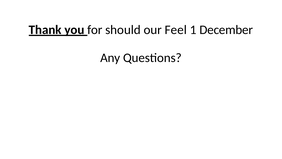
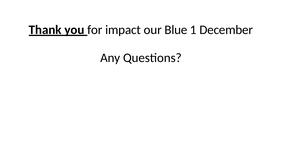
should: should -> impact (123, 30)
Feel: Feel -> Blue (176, 30)
